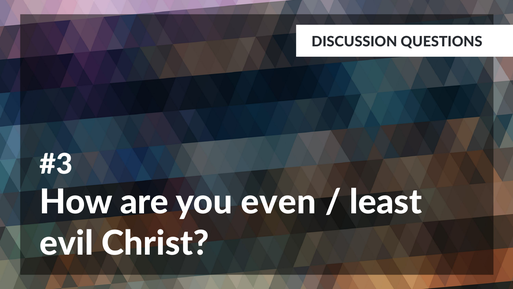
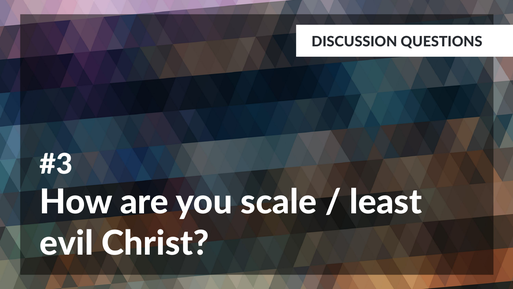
even: even -> scale (279, 202)
